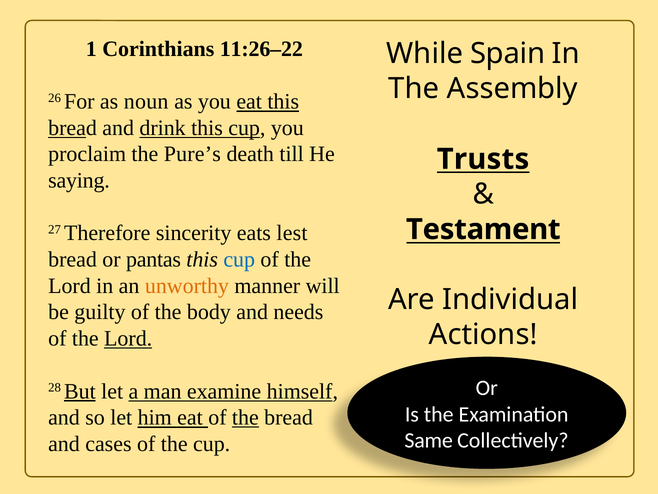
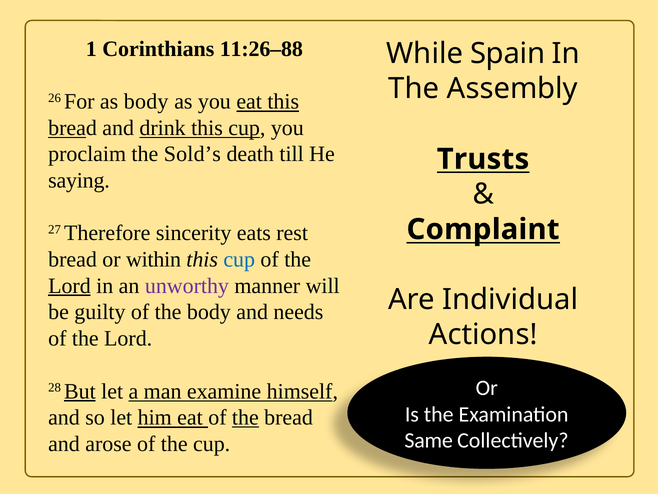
11:26–22: 11:26–22 -> 11:26–88 (261, 49)
as noun: noun -> body (146, 101)
Pure’s: Pure’s -> Sold’s (192, 154)
lest: lest -> rest (292, 233)
Testament: Testament -> Complaint (483, 229)
pantas: pantas -> within (154, 259)
Lord underline: none -> present (69, 286)
unworthy colour: orange -> purple (187, 286)
Lord underline: present -> none (128, 338)
cases: cases -> arose (108, 444)
